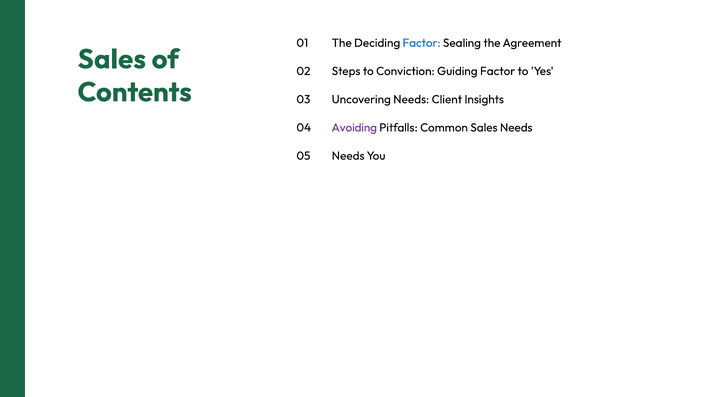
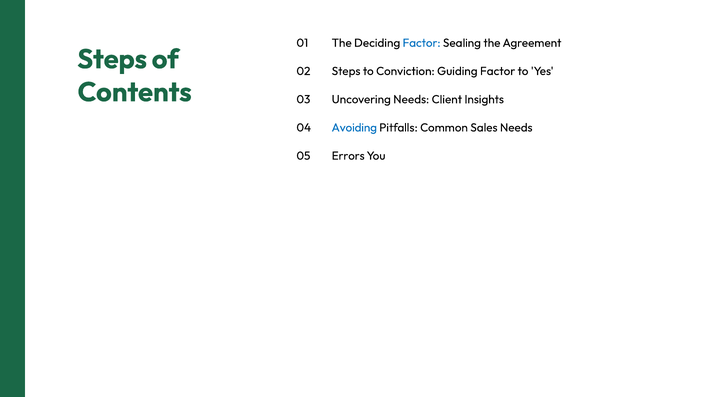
Sales: Sales -> Steps (112, 59)
Avoiding colour: purple -> blue (354, 128)
05 Needs: Needs -> Errors (348, 156)
